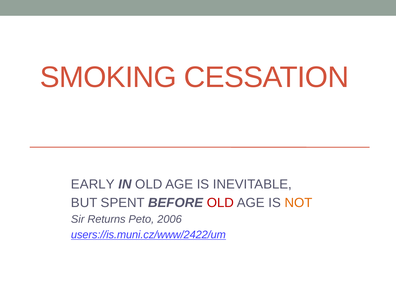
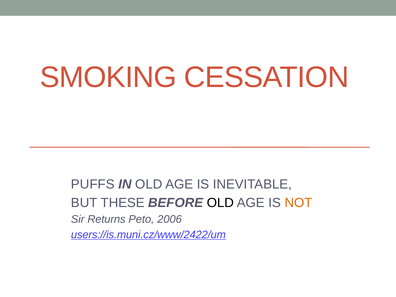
EARLY: EARLY -> PUFFS (93, 184)
SPENT: SPENT -> THESE (123, 203)
OLD colour: red -> black (220, 203)
